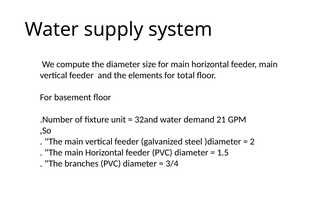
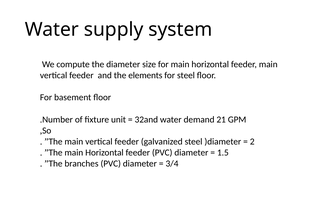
for total: total -> steel (186, 75)
